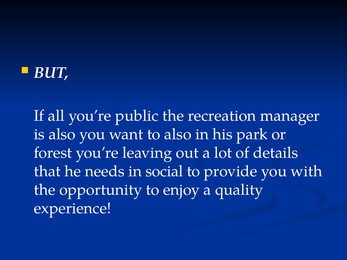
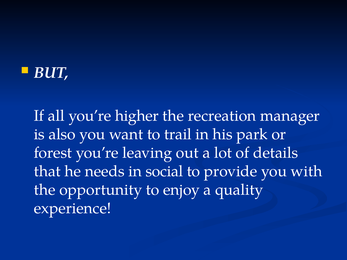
public: public -> higher (137, 116)
to also: also -> trail (178, 135)
